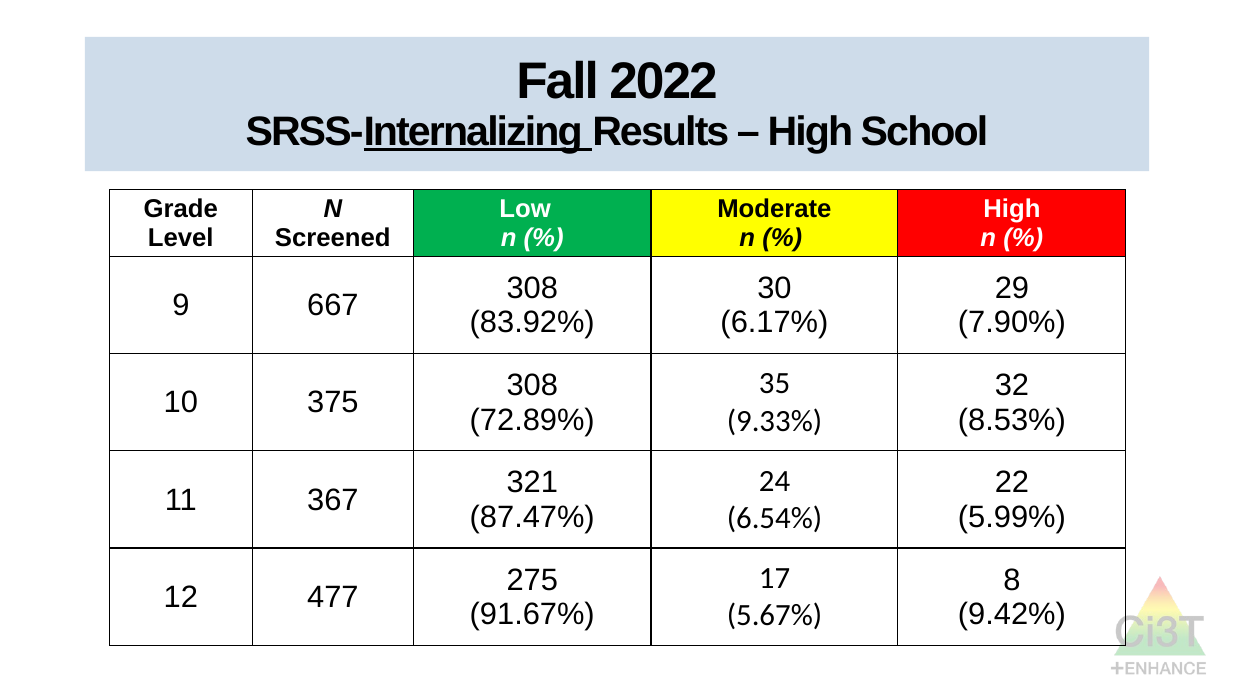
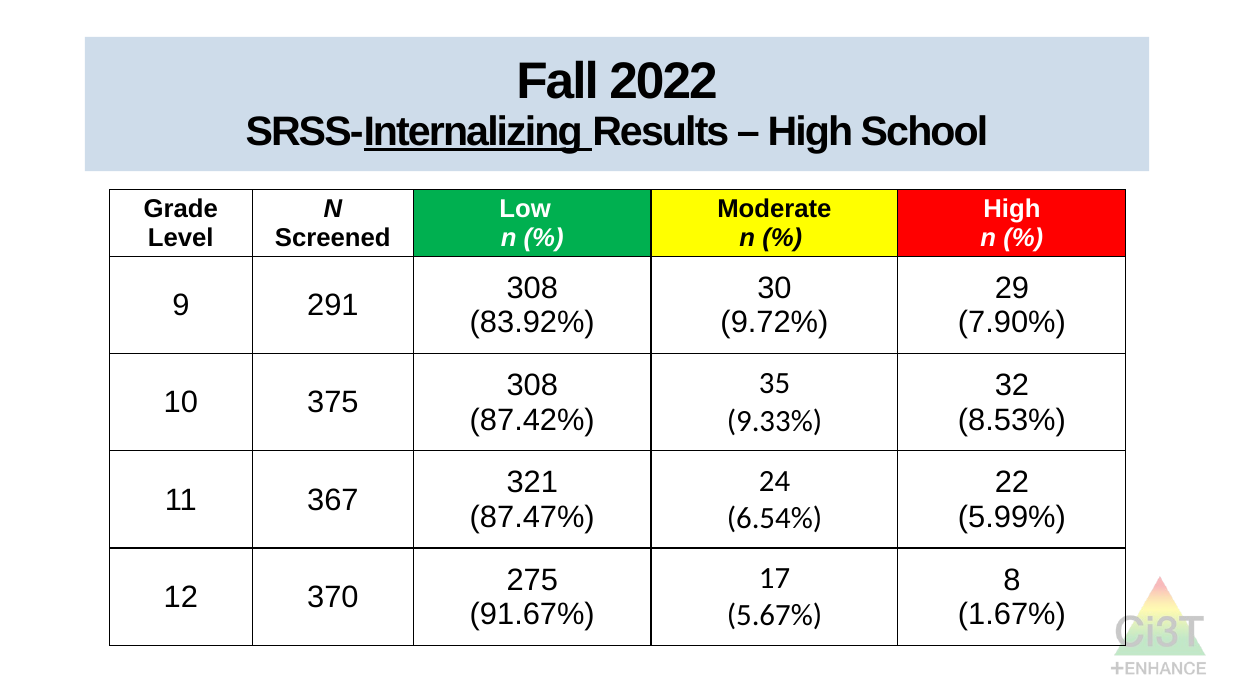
667: 667 -> 291 (333, 306)
6.17%: 6.17% -> 9.72% (774, 323)
72.89%: 72.89% -> 87.42% (532, 420)
477: 477 -> 370 (333, 597)
9.42%: 9.42% -> 1.67% (1012, 614)
